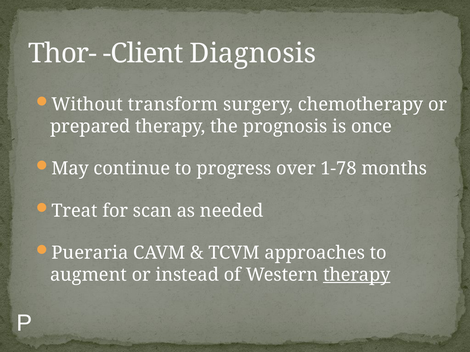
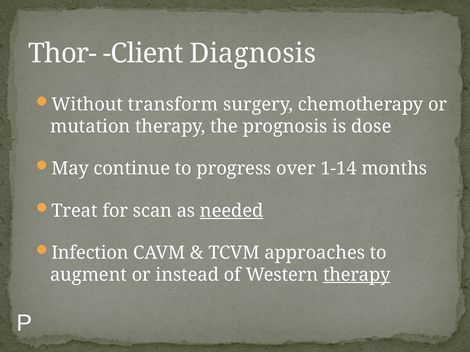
prepared: prepared -> mutation (90, 127)
once: once -> dose (371, 127)
1-78: 1-78 -> 1-14 (339, 169)
needed underline: none -> present (232, 211)
Pueraria: Pueraria -> Infection (90, 253)
